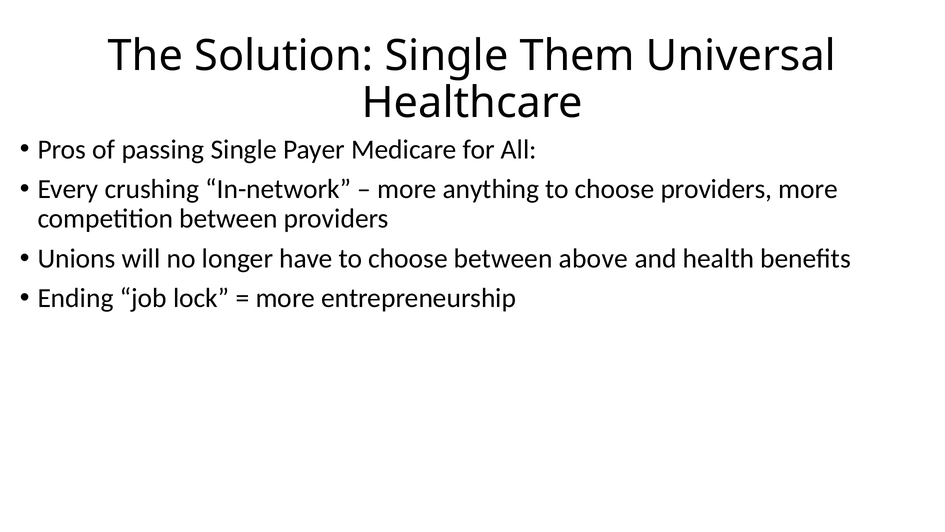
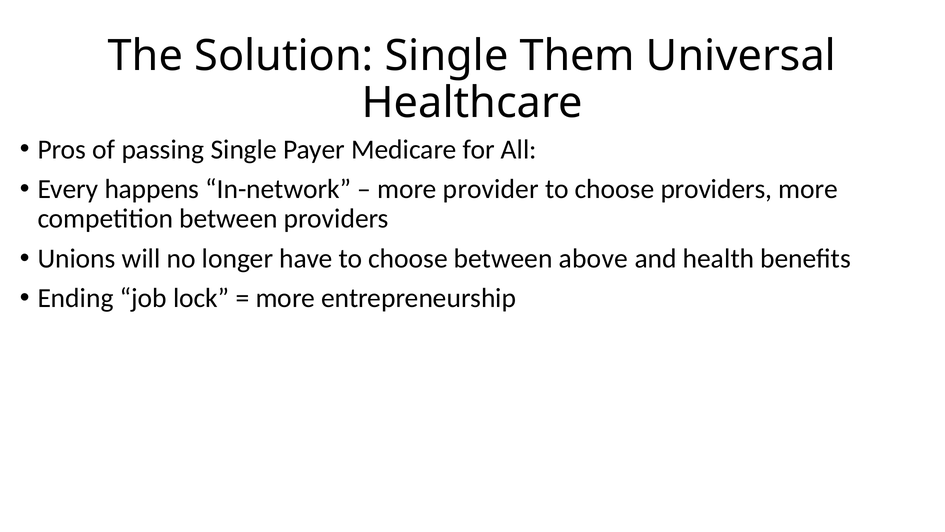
crushing: crushing -> happens (152, 189)
anything: anything -> provider (491, 189)
